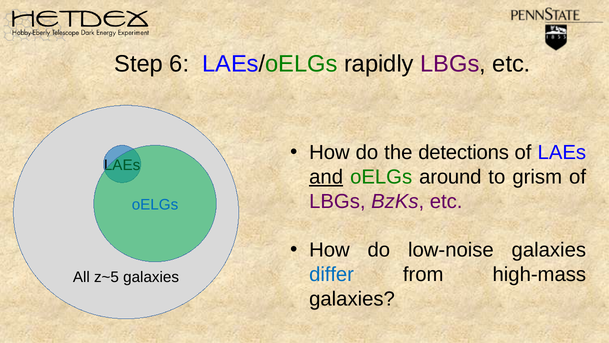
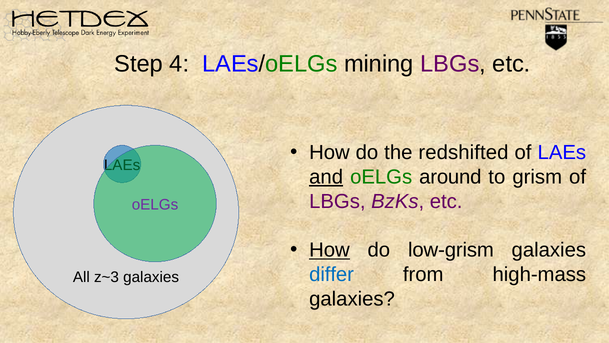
6: 6 -> 4 (179, 64)
rapidly: rapidly -> mining (379, 64)
detections: detections -> redshifted (463, 152)
oELGs colour: blue -> purple (155, 204)
How underline: none -> present (329, 250)
low-noise: low-noise -> low-grism (451, 250)
z~5: z~5 -> z~3 (106, 277)
